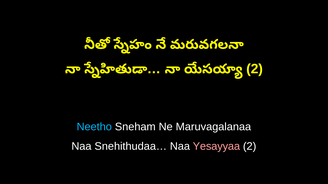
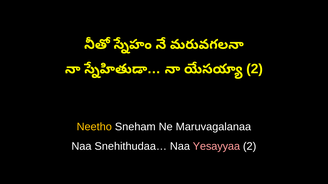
Neetho colour: light blue -> yellow (94, 127)
